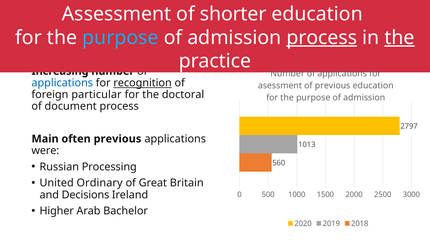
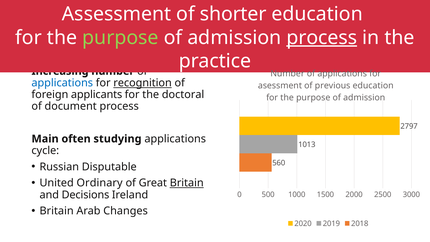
purpose colour: light blue -> light green (120, 38)
the underline: present -> none (399, 38)
particular: particular -> applicants (97, 95)
often previous: previous -> studying (118, 139)
were: were -> cycle (45, 151)
Processing: Processing -> Disputable (109, 167)
Britain underline: none -> present (187, 183)
Higher: Higher -> Britain (57, 211)
Bachelor: Bachelor -> Changes (126, 211)
